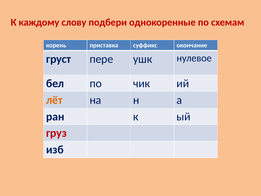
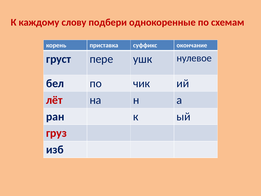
лёт colour: orange -> red (54, 100)
